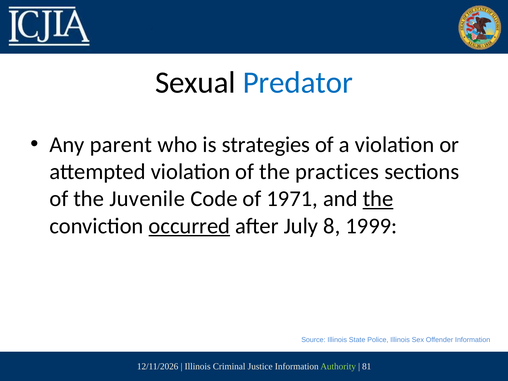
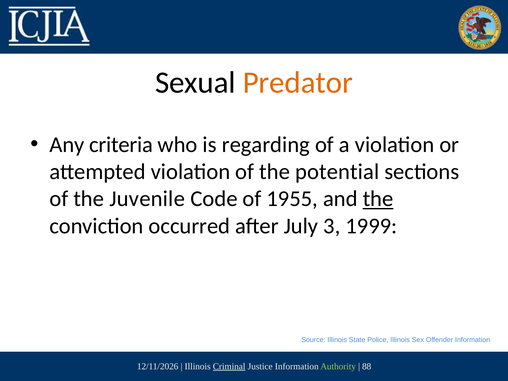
Predator colour: blue -> orange (298, 83)
parent: parent -> criteria (121, 145)
strategies: strategies -> regarding (266, 145)
practices: practices -> potential (337, 172)
1971: 1971 -> 1955 (292, 199)
occurred underline: present -> none (189, 226)
8: 8 -> 3 (332, 226)
Criminal underline: none -> present (229, 366)
81: 81 -> 88 (367, 366)
